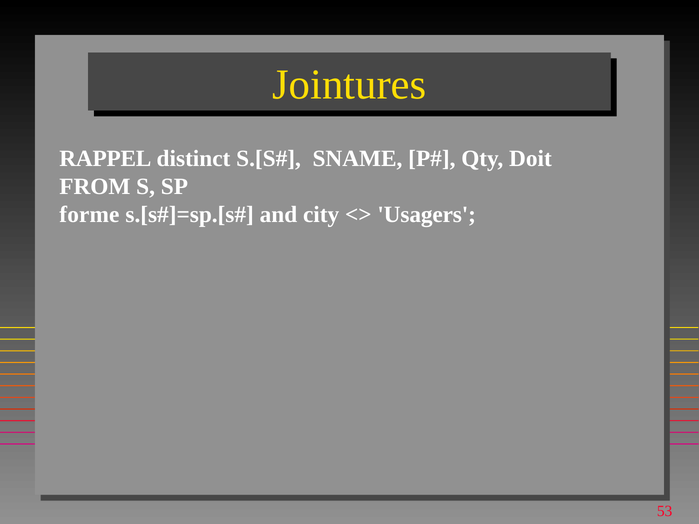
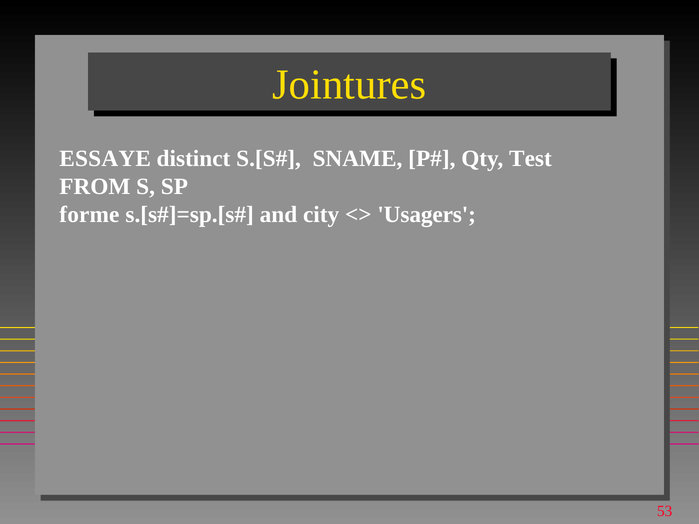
RAPPEL: RAPPEL -> ESSAYE (105, 159)
Doit: Doit -> Test (530, 159)
